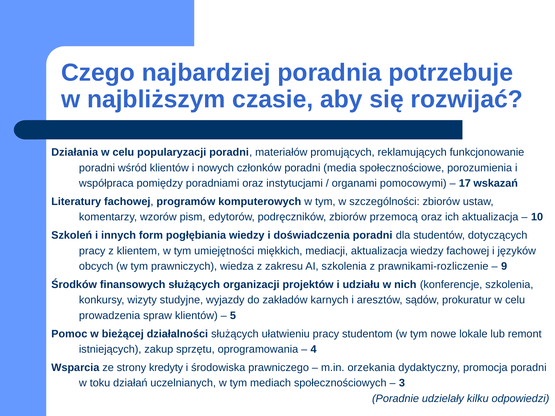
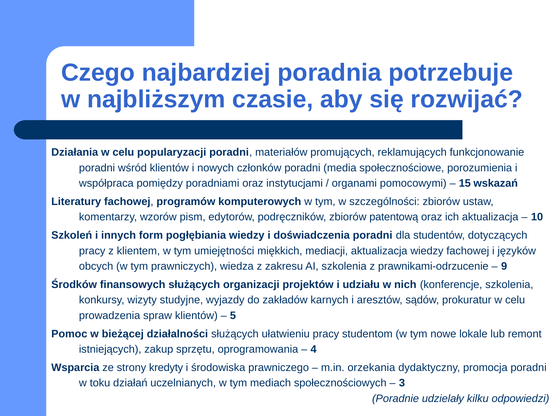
17: 17 -> 15 (465, 183)
przemocą: przemocą -> patentową (394, 217)
prawnikami-rozliczenie: prawnikami-rozliczenie -> prawnikami-odrzucenie (433, 267)
